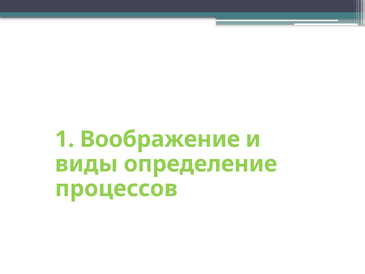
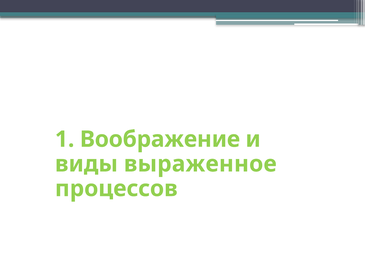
определение: определение -> выраженное (200, 164)
